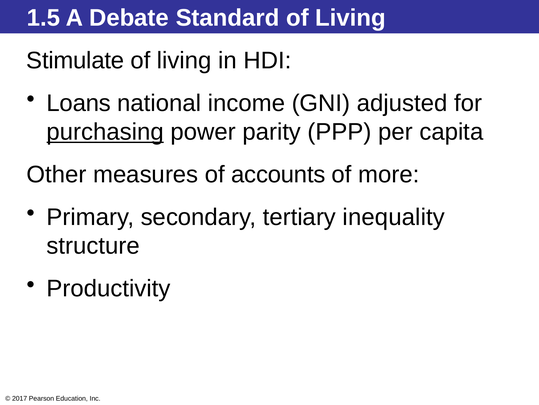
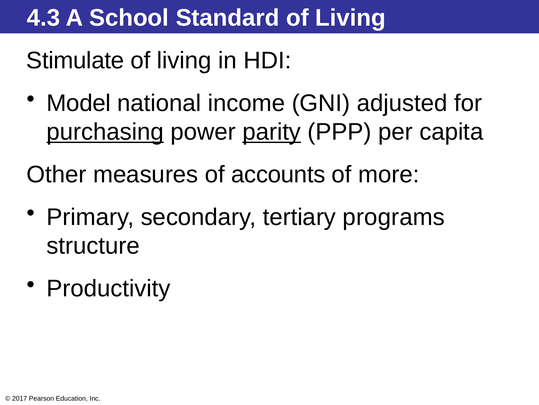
1.5: 1.5 -> 4.3 (44, 18)
Debate: Debate -> School (129, 18)
Loans: Loans -> Model (79, 103)
parity underline: none -> present (272, 132)
inequality: inequality -> programs (394, 217)
